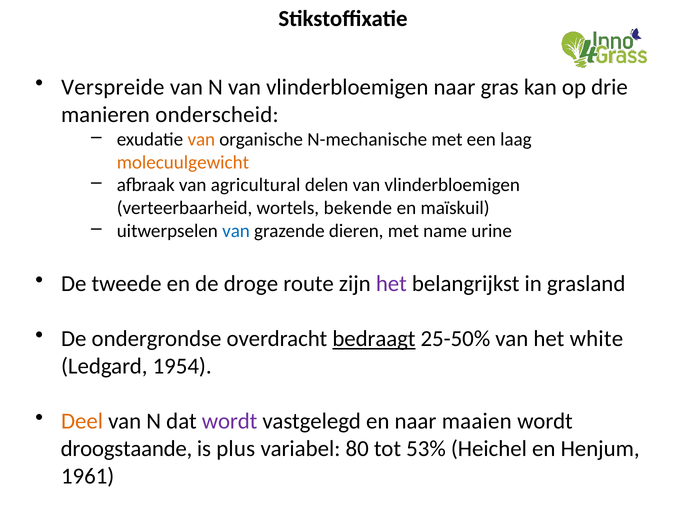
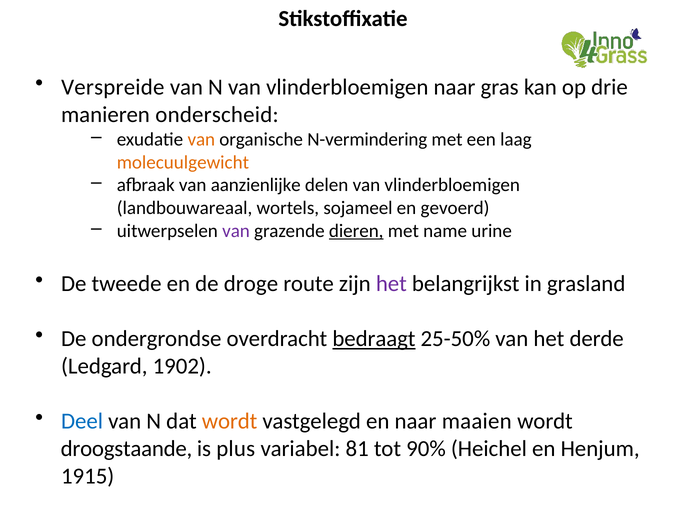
N-mechanische: N-mechanische -> N-vermindering (367, 139)
agricultural: agricultural -> aanzienlijke (256, 185)
verteerbaarheid: verteerbaarheid -> landbouwareaal (185, 208)
bekende: bekende -> sojameel (358, 208)
maïskuil: maïskuil -> gevoerd (455, 208)
van colour: blue -> purple (236, 231)
dieren underline: none -> present (356, 231)
white: white -> derde (597, 338)
1954: 1954 -> 1902 (182, 366)
Deel colour: orange -> blue (82, 421)
wordt colour: purple -> orange (230, 421)
80: 80 -> 81 (357, 448)
53%: 53% -> 90% (426, 448)
1961: 1961 -> 1915 (88, 476)
